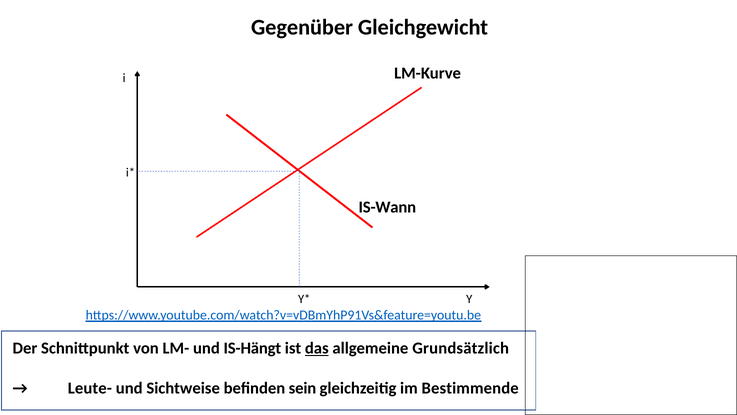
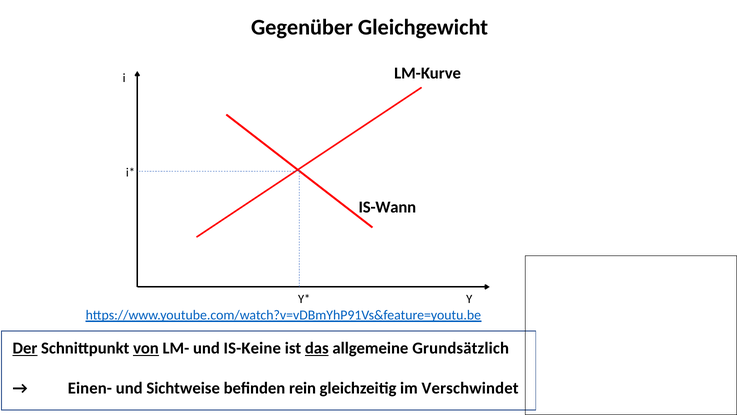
Der underline: none -> present (25, 348)
von underline: none -> present (146, 348)
IS-Hängt: IS-Hängt -> IS-Keine (252, 348)
Leute-: Leute- -> Einen- (90, 388)
sein: sein -> rein (303, 388)
Bestimmende: Bestimmende -> Verschwindet (470, 388)
